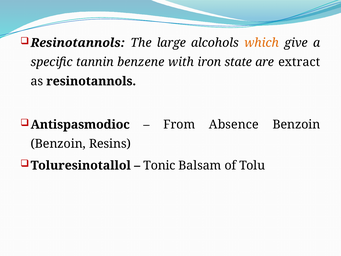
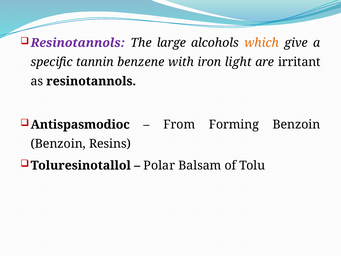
Resinotannols colour: black -> purple (78, 43)
state: state -> light (238, 62)
extract: extract -> irritant (299, 62)
Absence: Absence -> Forming (234, 124)
Tonic: Tonic -> Polar (159, 165)
